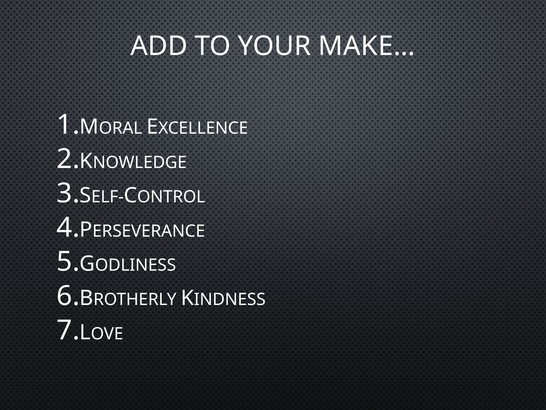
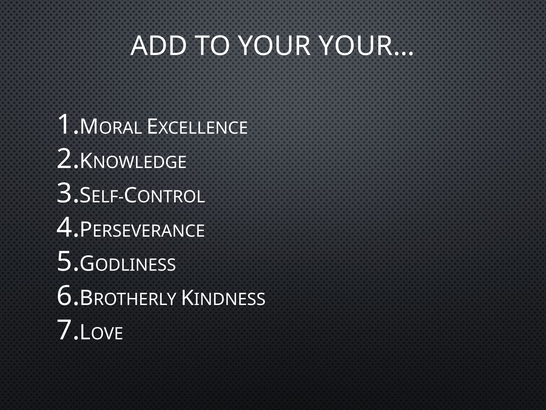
MAKE…: MAKE… -> YOUR… (367, 46)
